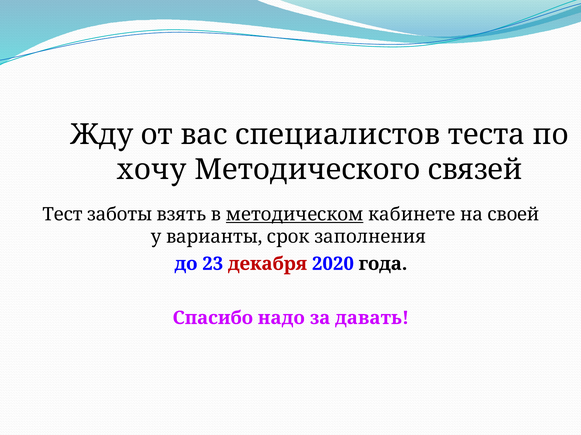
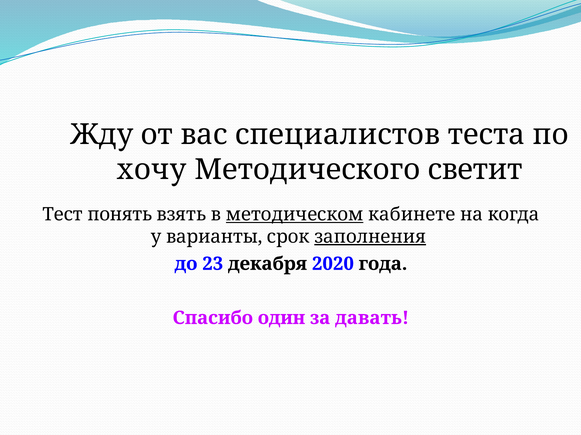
связей: связей -> светит (475, 170)
заботы: заботы -> понять (120, 215)
своей: своей -> когда (514, 215)
заполнения underline: none -> present (370, 237)
декабря colour: red -> black (268, 264)
надо: надо -> один (281, 318)
